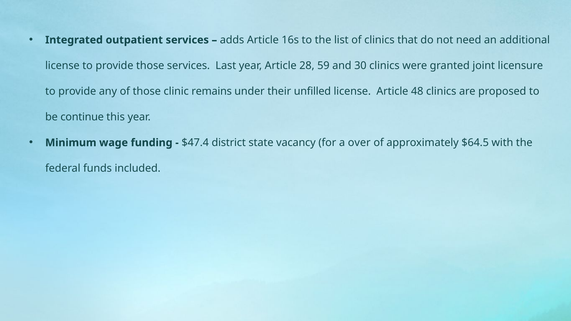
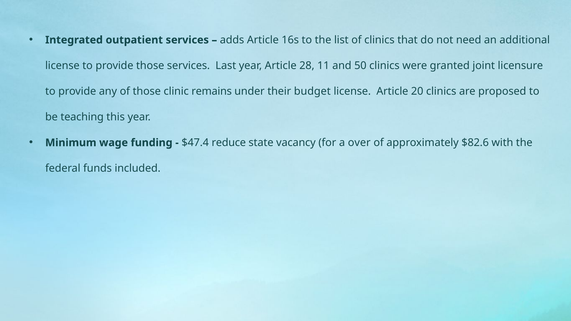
59: 59 -> 11 (323, 66)
30: 30 -> 50 (360, 66)
unfilled: unfilled -> budget (312, 91)
48: 48 -> 20 (417, 91)
continue: continue -> teaching (82, 117)
district: district -> reduce (229, 143)
$64.5: $64.5 -> $82.6 (475, 143)
